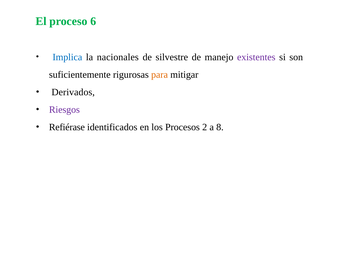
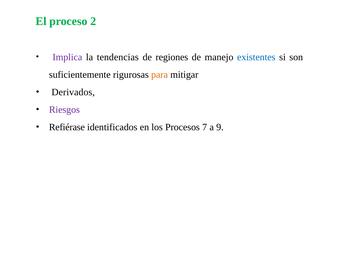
6: 6 -> 2 (93, 21)
Implica colour: blue -> purple (67, 57)
nacionales: nacionales -> tendencias (118, 57)
silvestre: silvestre -> regiones (172, 57)
existentes colour: purple -> blue (256, 57)
2: 2 -> 7 (205, 127)
8: 8 -> 9 (220, 127)
